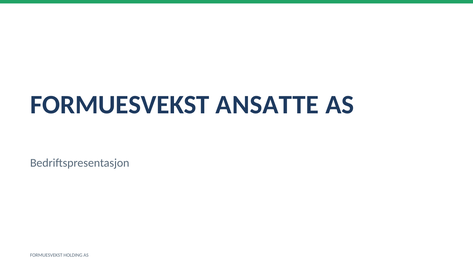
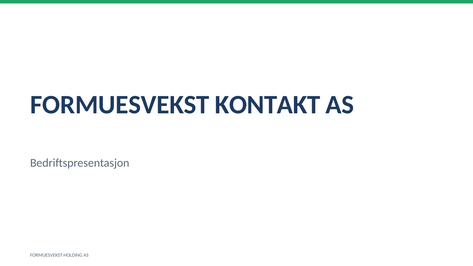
ANSATTE: ANSATTE -> KONTAKT (267, 105)
